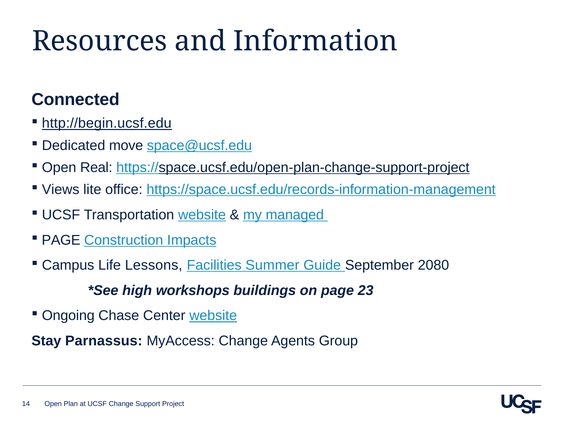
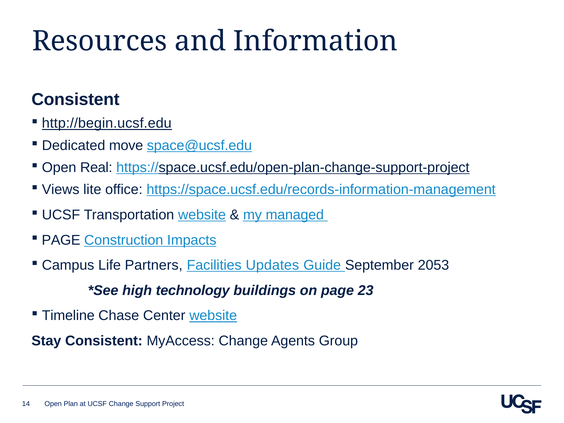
Connected: Connected -> Consistent (75, 100)
Lessons: Lessons -> Partners (154, 265)
Summer: Summer -> Updates (272, 265)
2080: 2080 -> 2053 (433, 265)
workshops: workshops -> technology (193, 290)
Ongoing: Ongoing -> Timeline (68, 316)
Stay Parnassus: Parnassus -> Consistent (104, 341)
